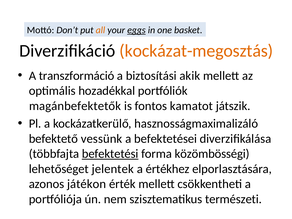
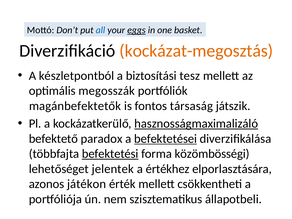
all colour: orange -> blue (100, 30)
transzformáció: transzformáció -> készletpontból (77, 76)
akik: akik -> tesz (190, 76)
hozadékkal: hozadékkal -> megosszák (107, 91)
kamatot: kamatot -> társaság (191, 106)
hasznosságmaximalizáló underline: none -> present (196, 124)
vessünk: vessünk -> paradox (102, 139)
befektetései underline: none -> present (166, 139)
természeti: természeti -> állapotbeli (233, 199)
